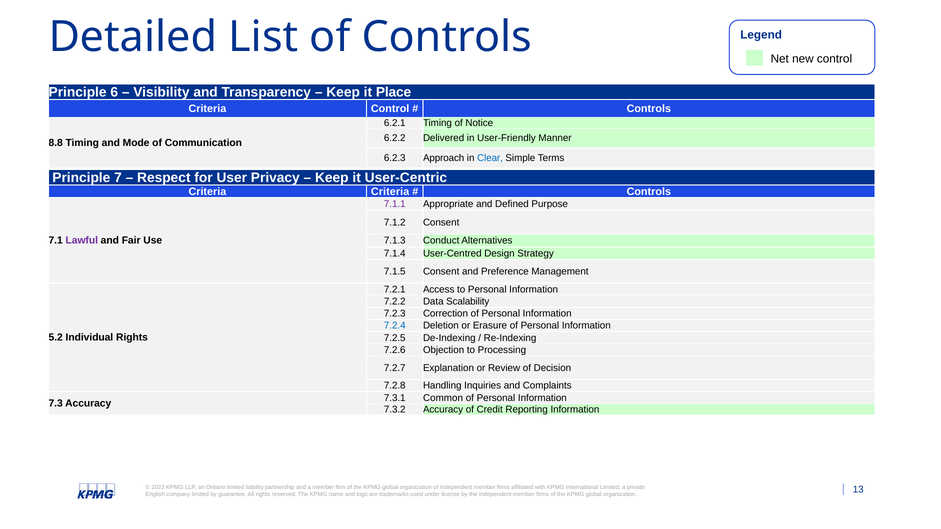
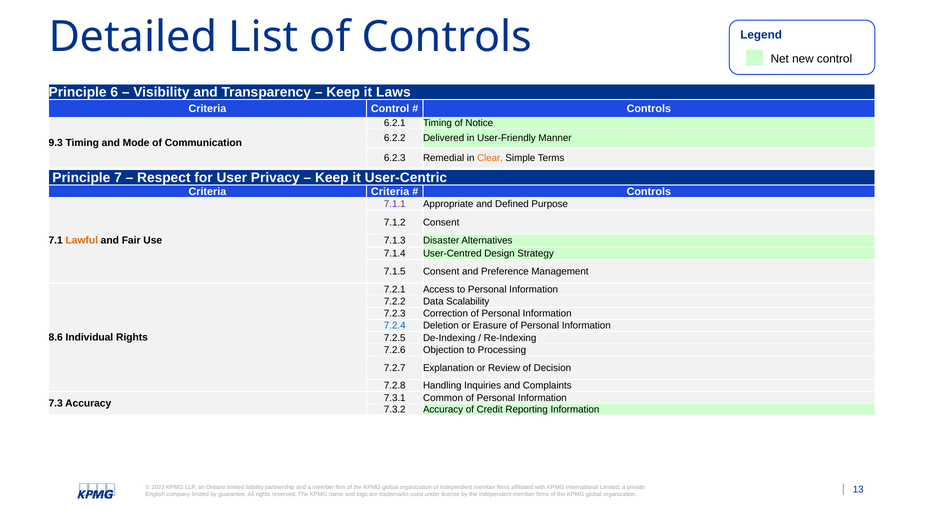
Place: Place -> Laws (393, 92)
8.8: 8.8 -> 9.3 (56, 143)
Approach: Approach -> Remedial (444, 158)
Clear colour: blue -> orange (490, 158)
Lawful colour: purple -> orange (82, 241)
Conduct: Conduct -> Disaster (441, 241)
5.2: 5.2 -> 8.6 (56, 338)
